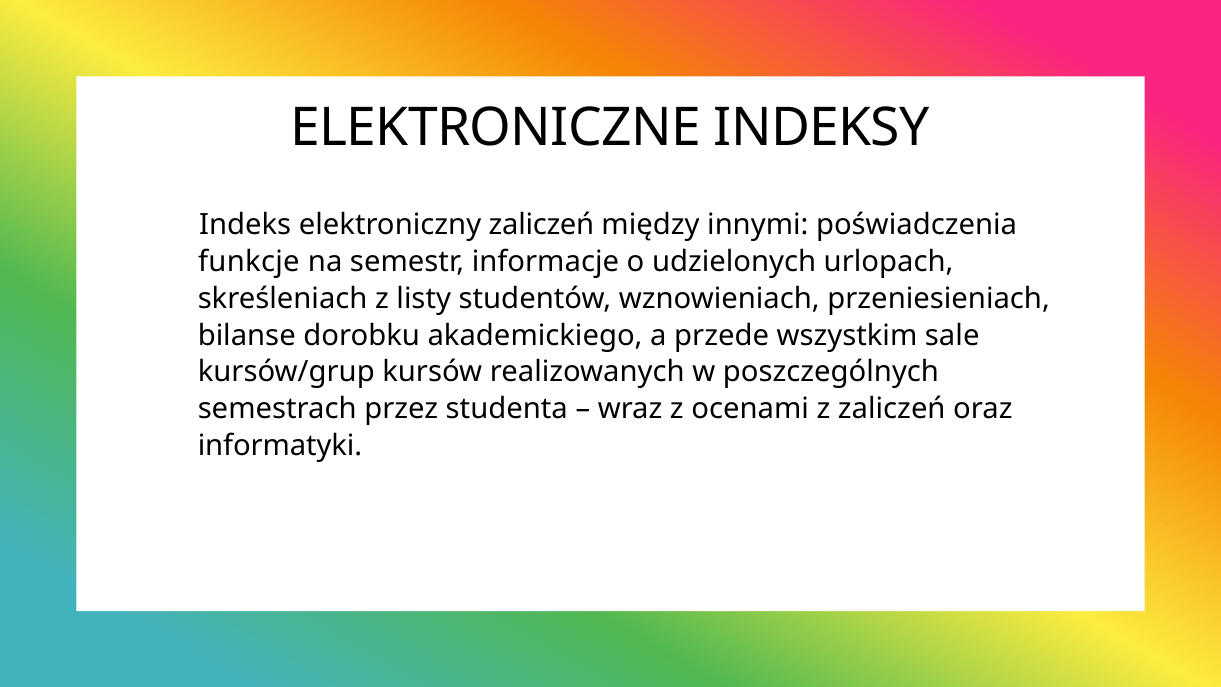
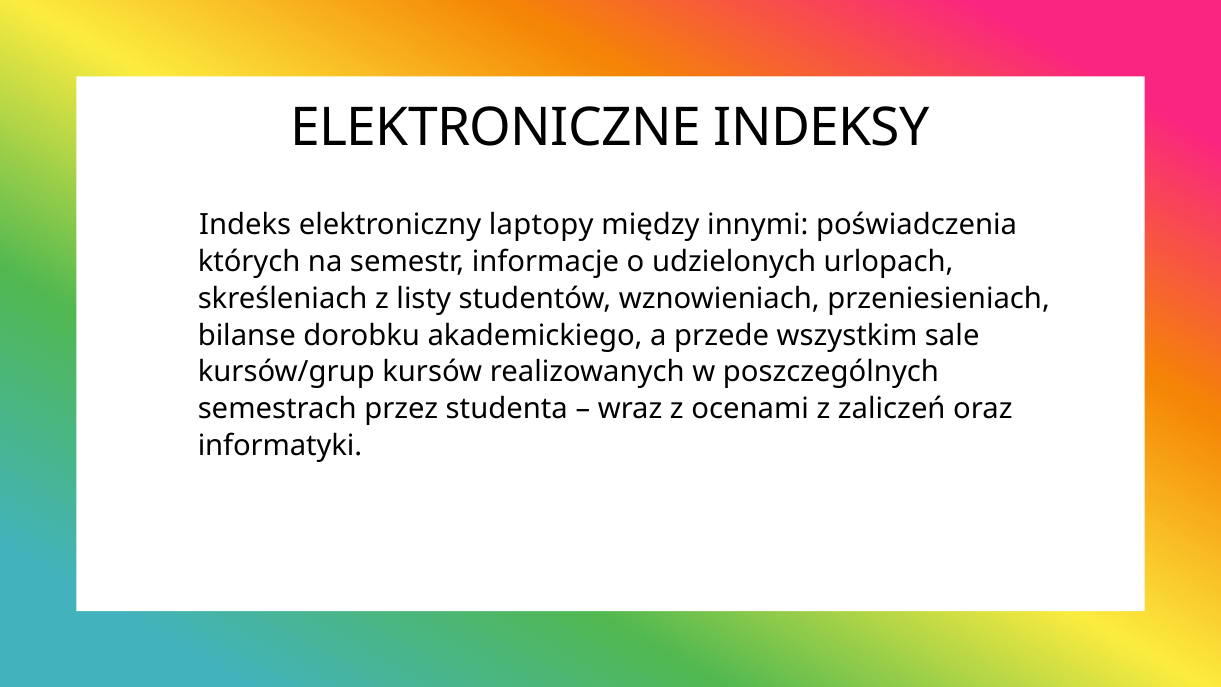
elektroniczny zaliczeń: zaliczeń -> laptopy (541, 225)
funkcje: funkcje -> których (249, 262)
